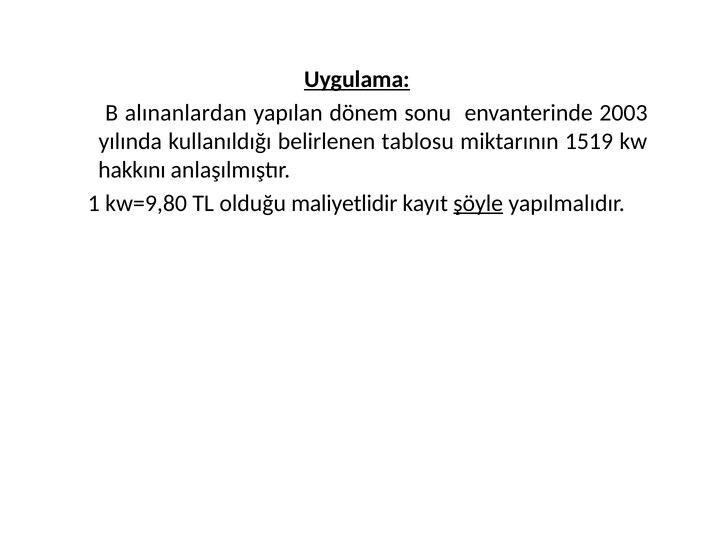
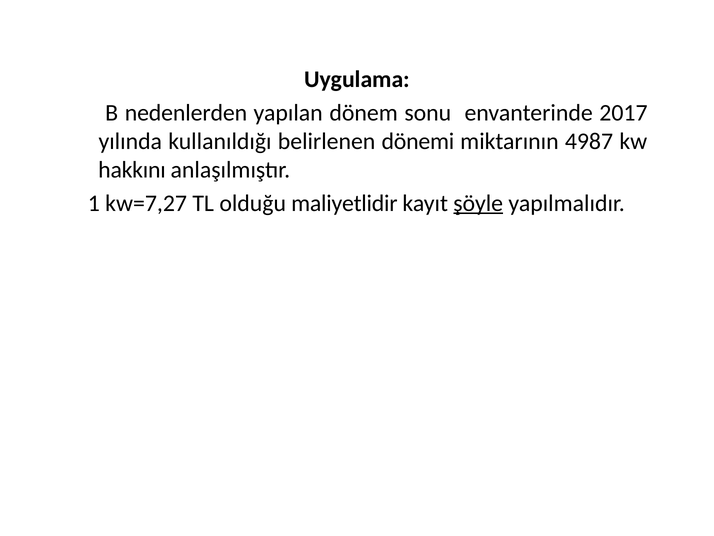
Uygulama underline: present -> none (357, 79)
alınanlardan: alınanlardan -> nedenlerden (186, 113)
2003: 2003 -> 2017 (623, 113)
tablosu: tablosu -> dönemi (418, 141)
1519: 1519 -> 4987 (589, 141)
kw=9,80: kw=9,80 -> kw=7,27 (146, 203)
